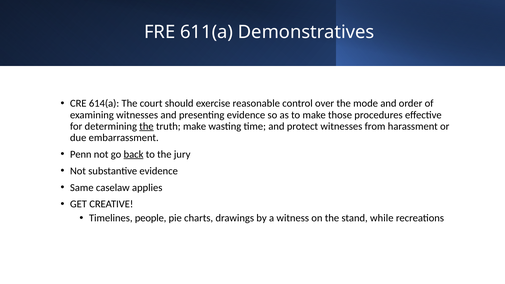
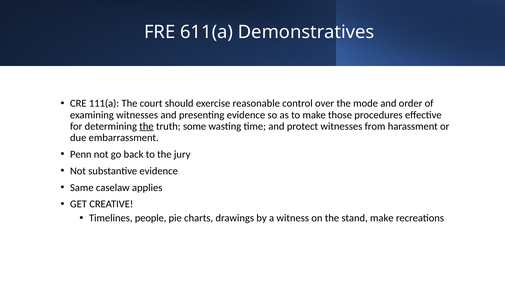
614(a: 614(a -> 111(a (104, 104)
truth make: make -> some (195, 126)
back underline: present -> none (134, 154)
stand while: while -> make (382, 218)
